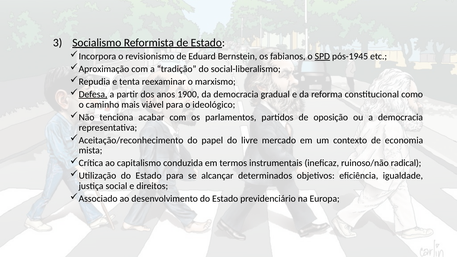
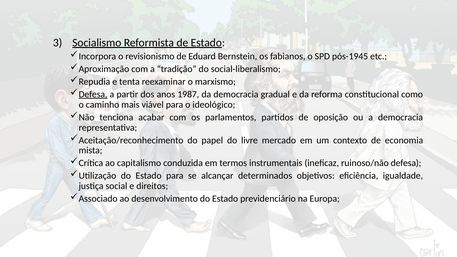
SPD underline: present -> none (322, 56)
1900: 1900 -> 1987 (188, 94)
ruinoso/não radical: radical -> defesa (406, 163)
